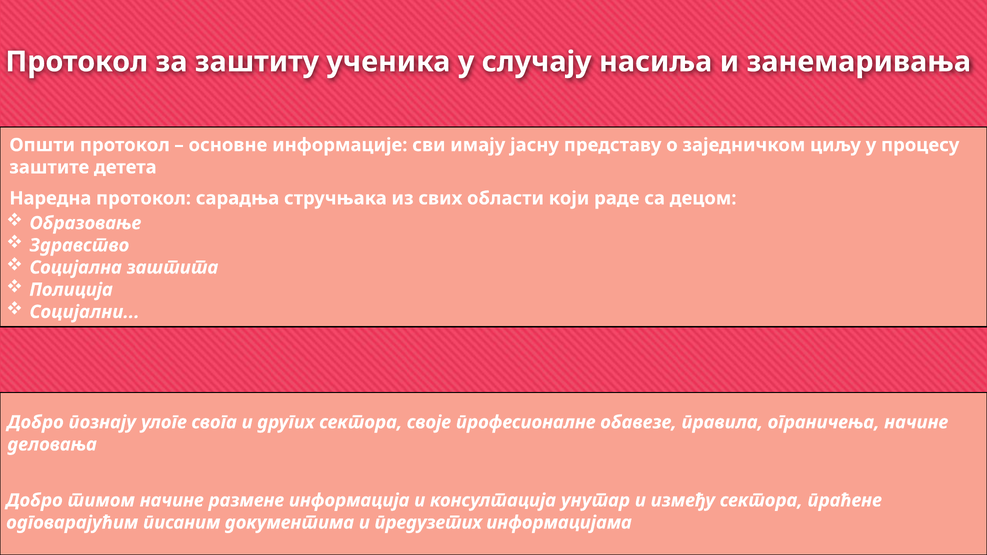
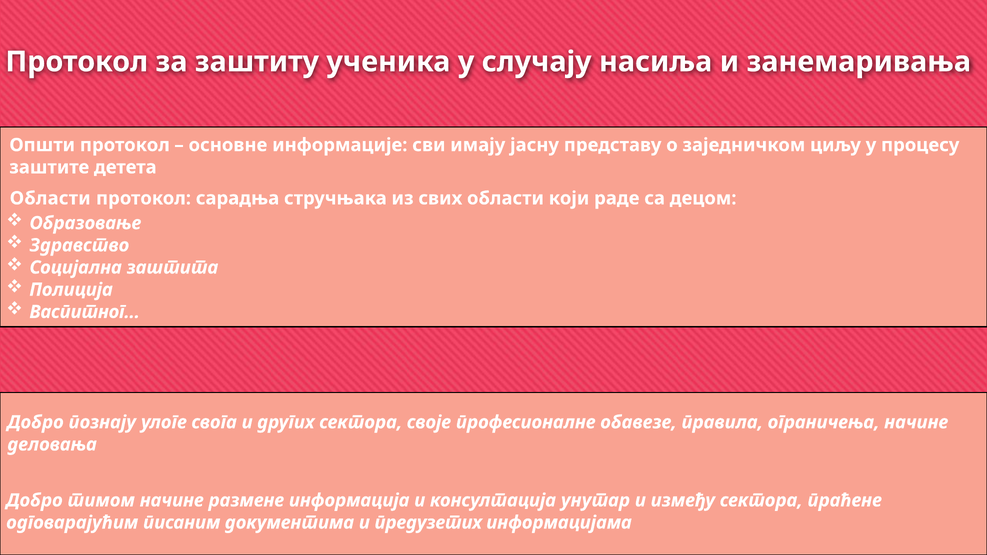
Наредна: Наредна -> Области (50, 198)
Социјални: Социјални -> Васпитног (85, 312)
